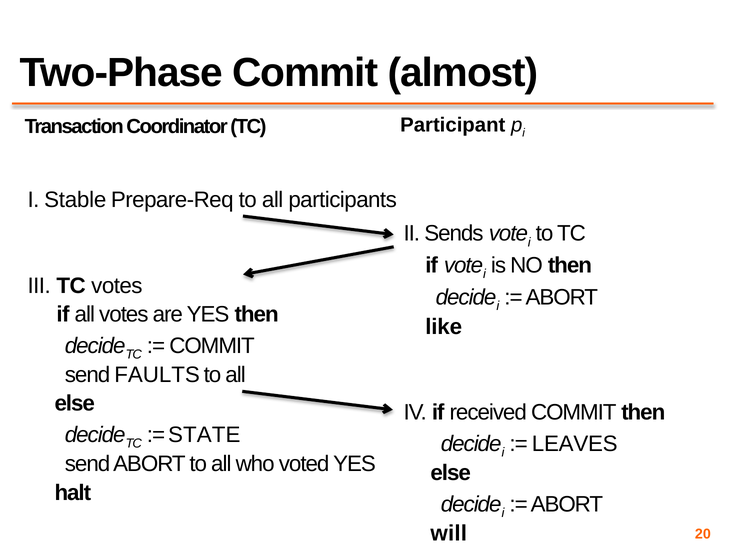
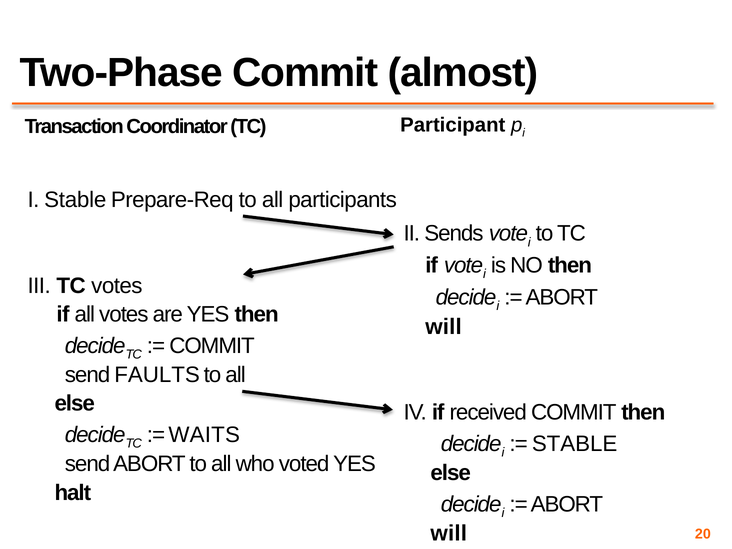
like: like -> will (444, 327)
STATE: STATE -> WAITS (204, 435)
LEAVES: LEAVES -> STABLE (575, 444)
